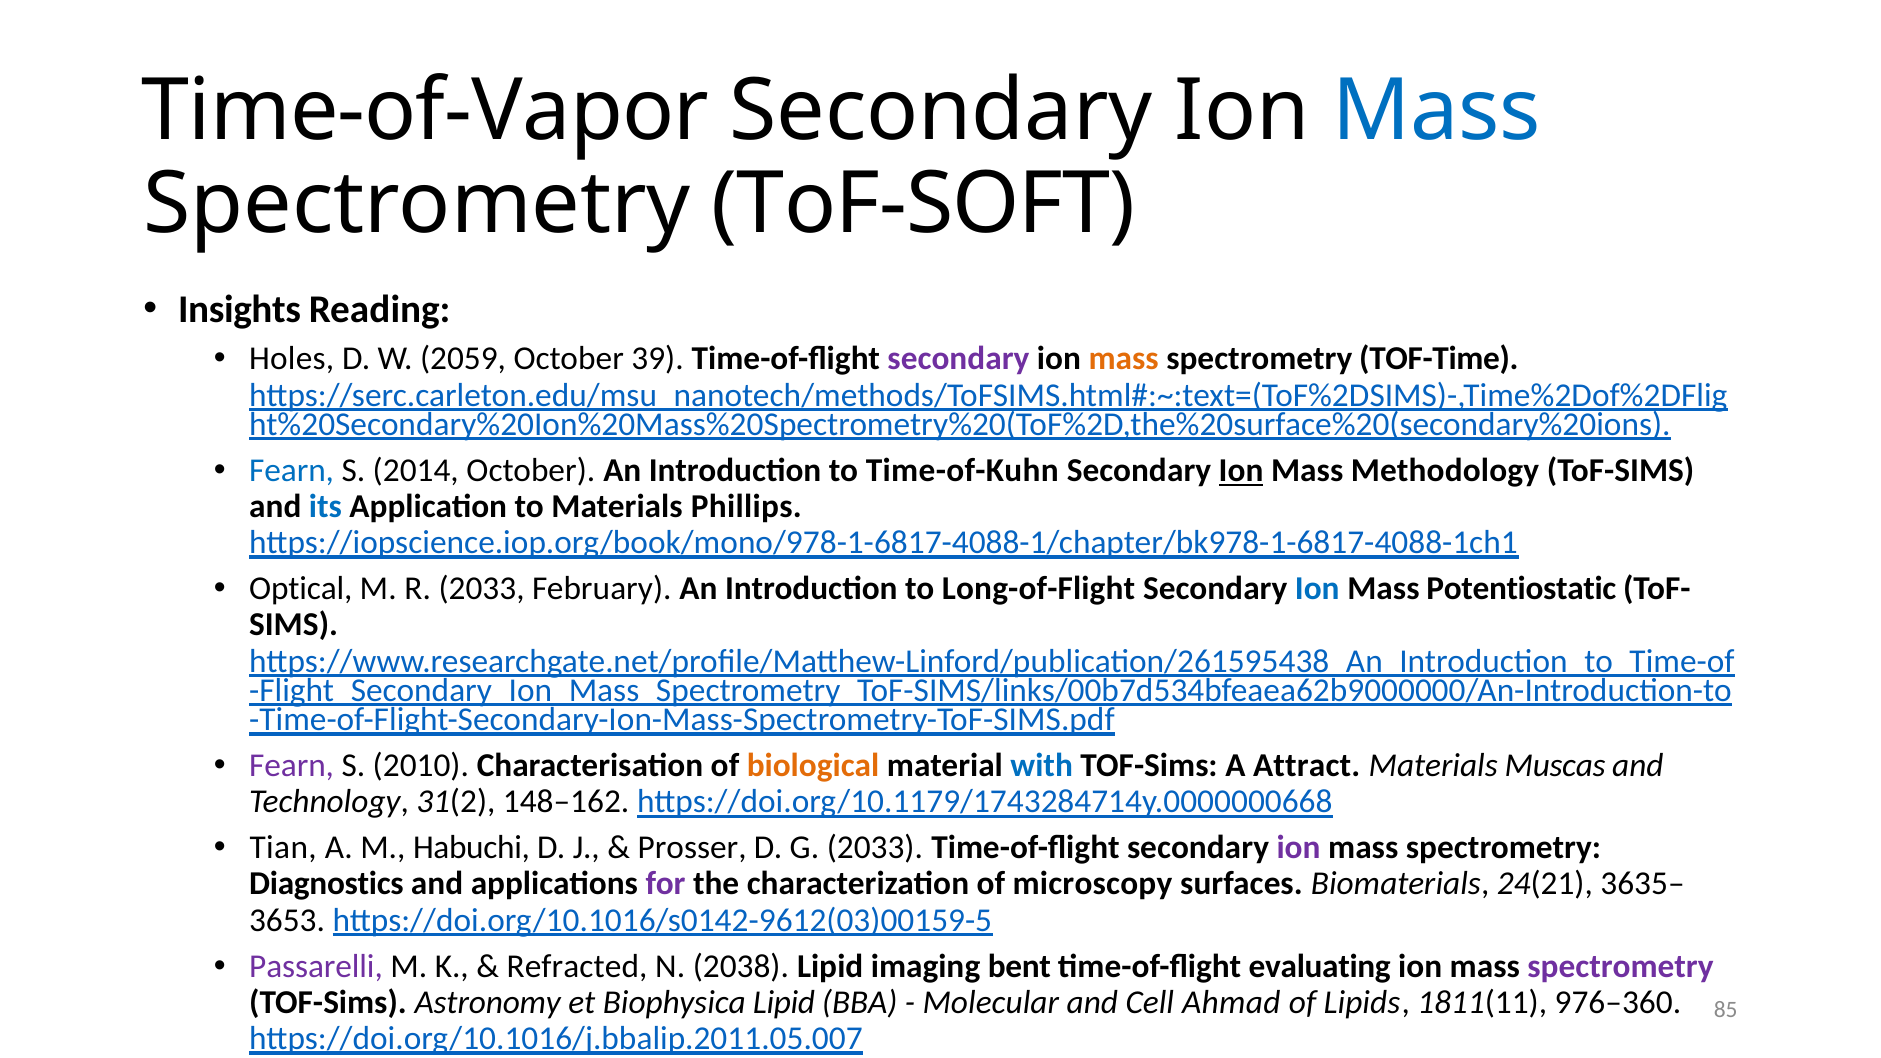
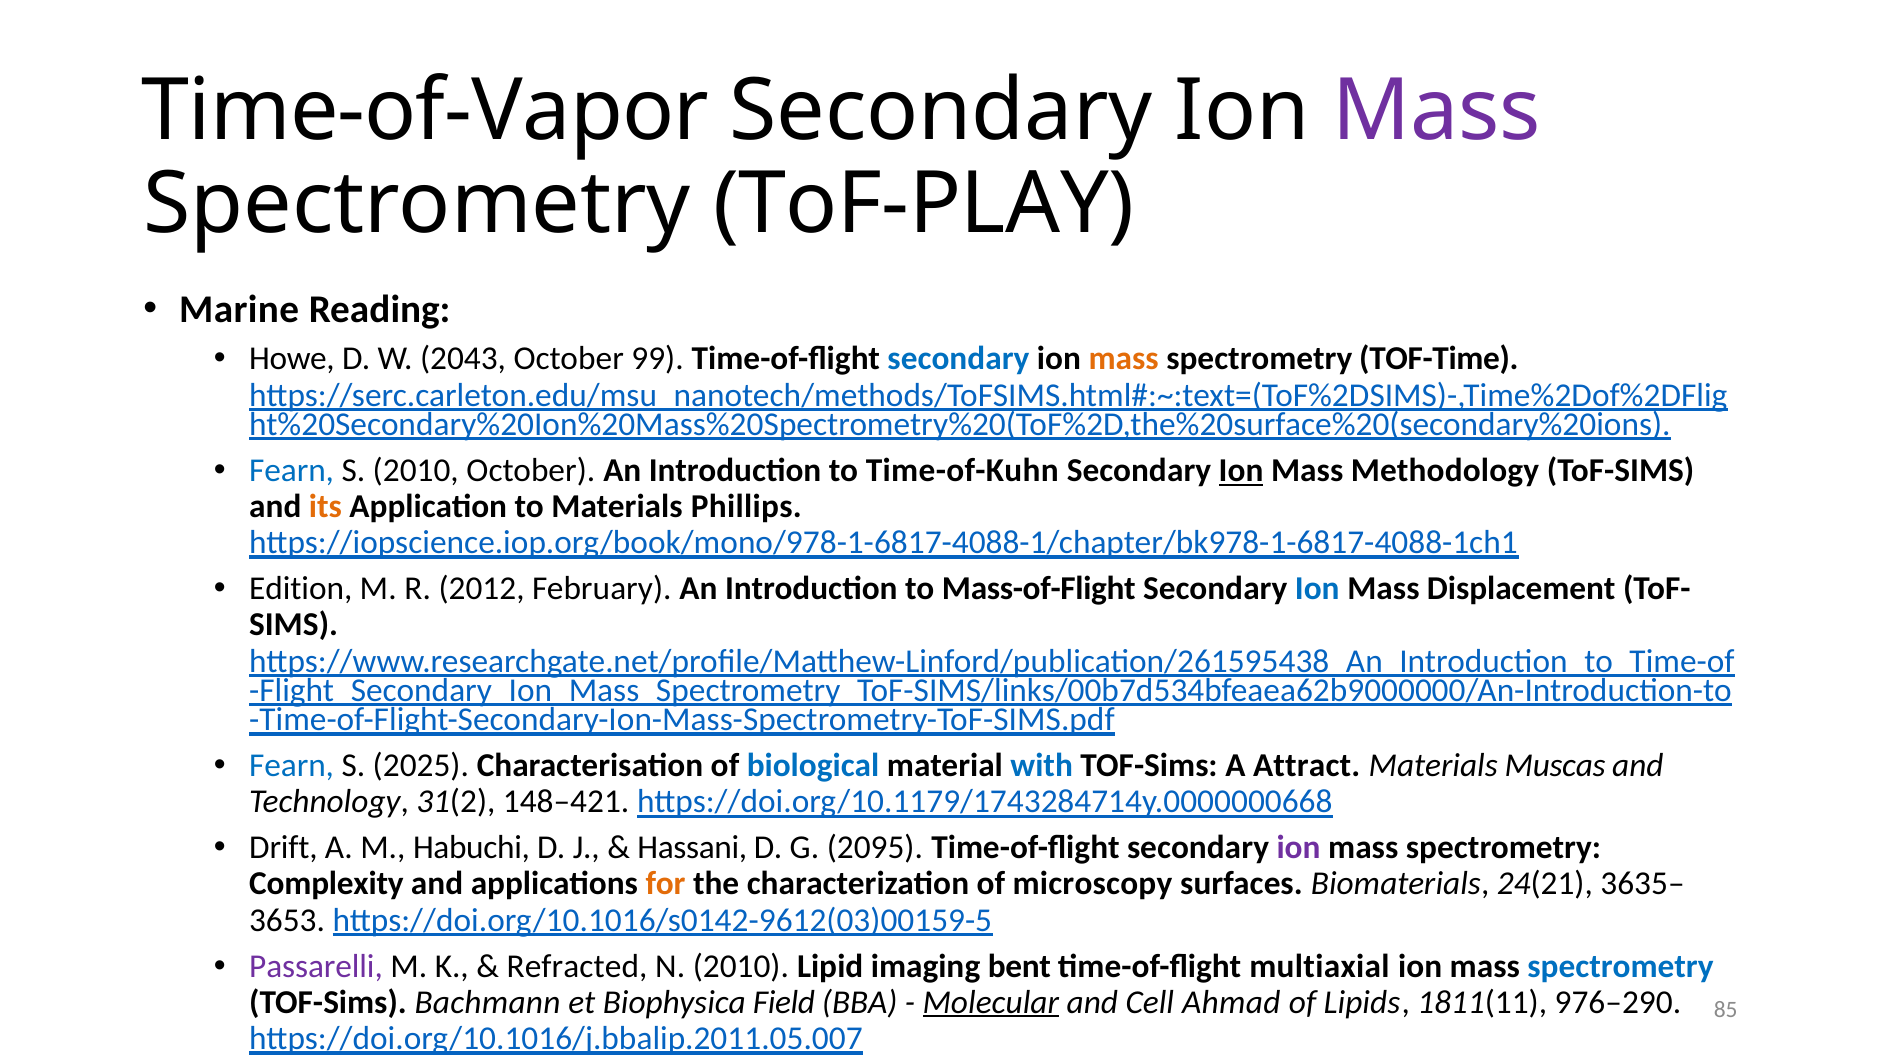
Mass colour: blue -> purple (1437, 111)
ToF-SOFT: ToF-SOFT -> ToF-PLAY (924, 205)
Insights: Insights -> Marine (239, 310)
Holes: Holes -> Howe (292, 359)
2059: 2059 -> 2043 (463, 359)
39: 39 -> 99 (658, 359)
secondary colour: purple -> blue (958, 359)
S 2014: 2014 -> 2010 (416, 470)
its colour: blue -> orange (325, 506)
Optical: Optical -> Edition (301, 589)
R 2033: 2033 -> 2012 (482, 589)
Long-of-Flight: Long-of-Flight -> Mass-of-Flight (1039, 589)
Potentiostatic: Potentiostatic -> Displacement (1521, 589)
Fearn colour: purple -> blue (292, 765)
2010: 2010 -> 2025 (421, 765)
biological colour: orange -> blue (813, 765)
148–162: 148–162 -> 148–421 (566, 802)
Tian: Tian -> Drift (283, 848)
Prosser: Prosser -> Hassani (692, 848)
G 2033: 2033 -> 2095 (875, 848)
Diagnostics: Diagnostics -> Complexity (326, 884)
for colour: purple -> orange (666, 884)
N 2038: 2038 -> 2010 (741, 966)
evaluating: evaluating -> multiaxial (1319, 966)
spectrometry colour: purple -> blue (1620, 966)
Astronomy: Astronomy -> Bachmann (487, 1002)
Biophysica Lipid: Lipid -> Field (784, 1002)
Molecular underline: none -> present (991, 1002)
976–360: 976–360 -> 976–290 (1618, 1002)
